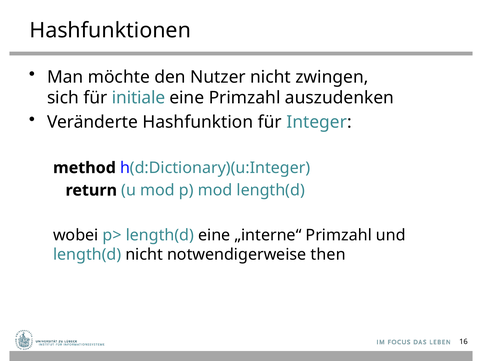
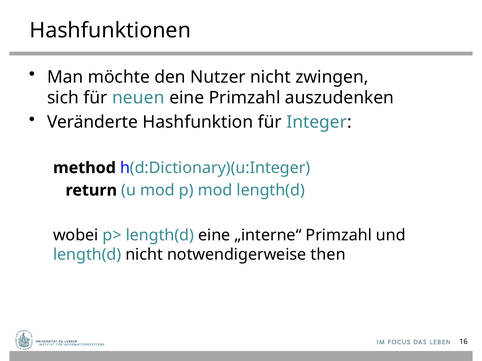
initiale: initiale -> neuen (138, 98)
